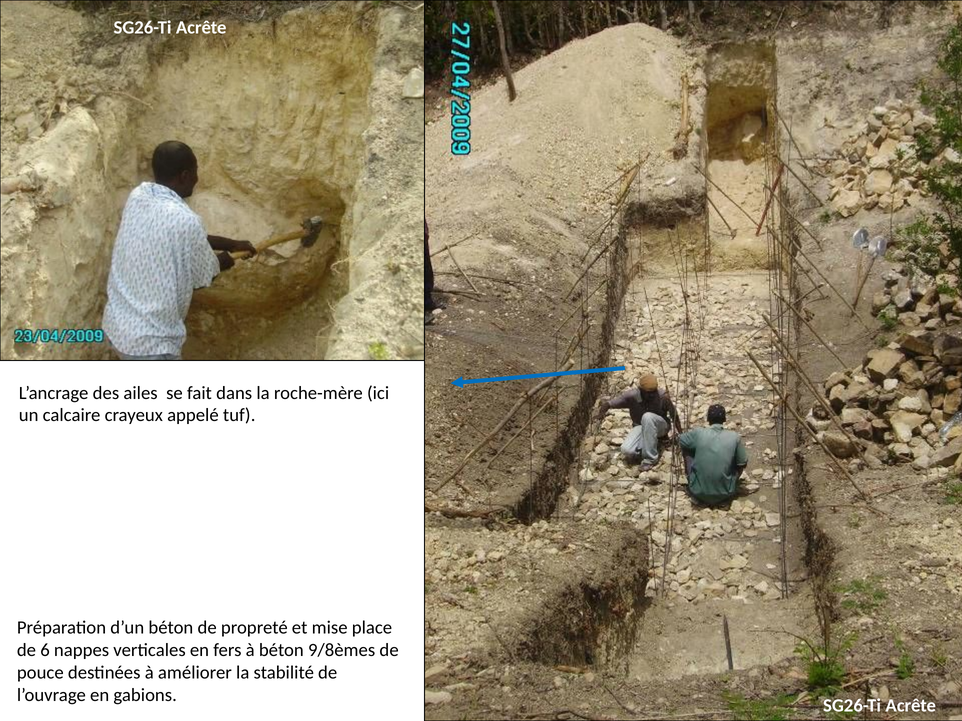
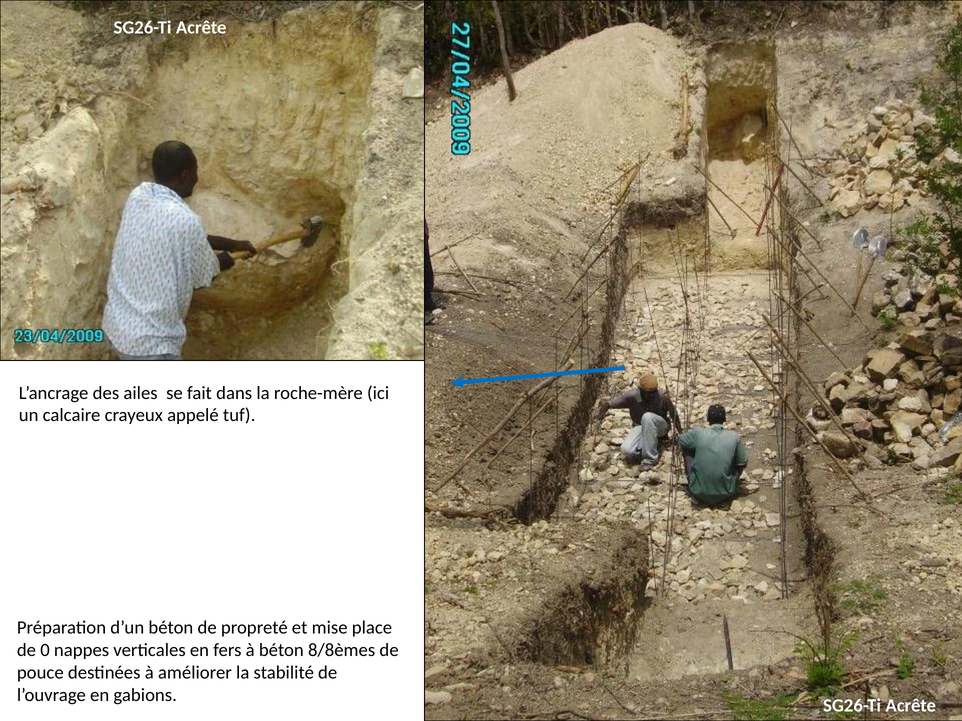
6: 6 -> 0 (45, 650)
9/8èmes: 9/8èmes -> 8/8èmes (342, 650)
